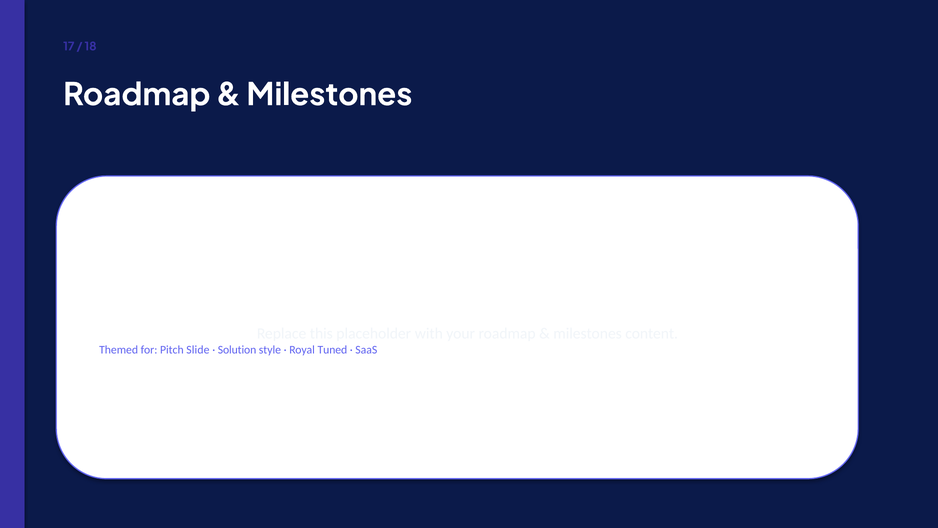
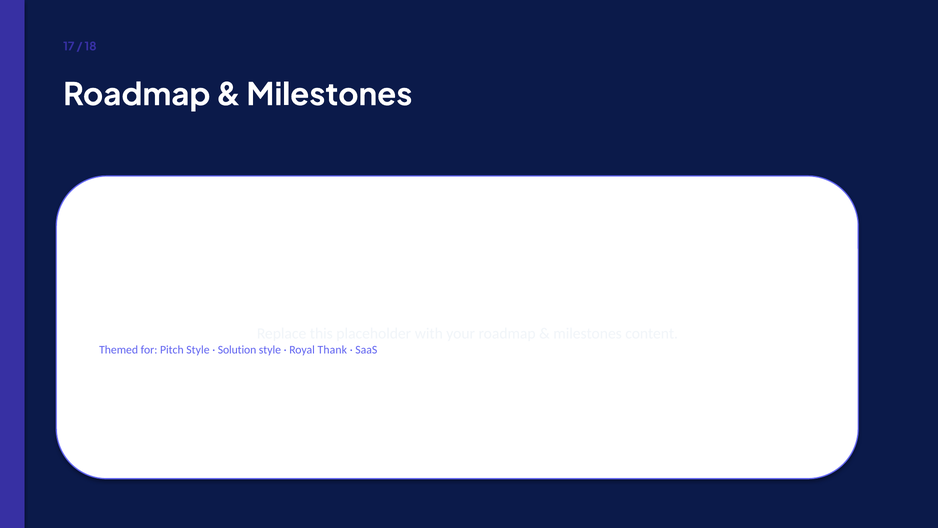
Pitch Slide: Slide -> Style (198, 350)
Tuned: Tuned -> Thank (332, 350)
